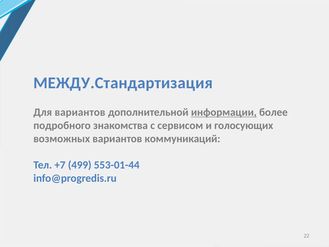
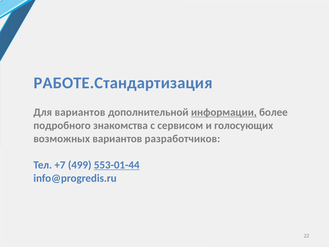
МЕЖДУ.Стандартизация: МЕЖДУ.Стандартизация -> РАБОТЕ.Стандартизация (123, 83)
коммуникаций: коммуникаций -> разработчиков (182, 139)
553-01-44 underline: none -> present (117, 165)
